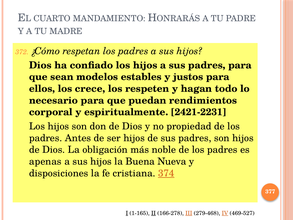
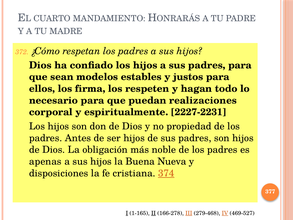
crece: crece -> firma (90, 89)
rendimientos: rendimientos -> realizaciones (203, 100)
2421-2231: 2421-2231 -> 2227-2231 (199, 112)
